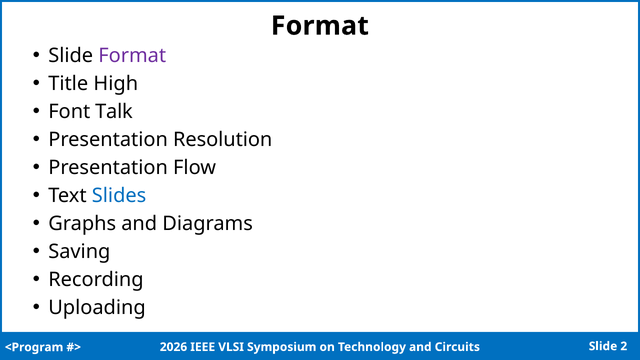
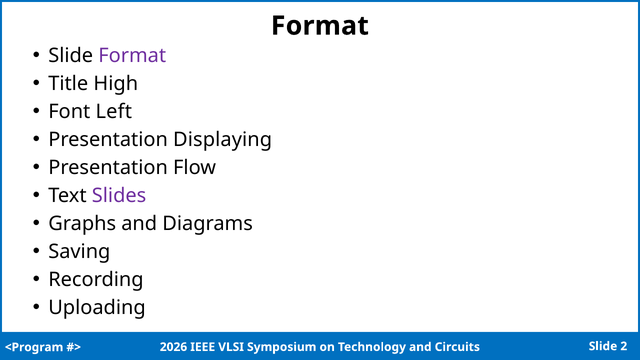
Talk: Talk -> Left (114, 112)
Resolution: Resolution -> Displaying (223, 140)
Slides colour: blue -> purple (119, 196)
